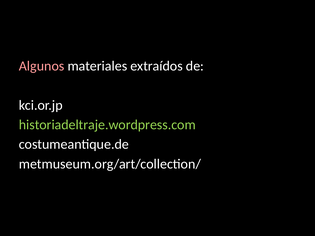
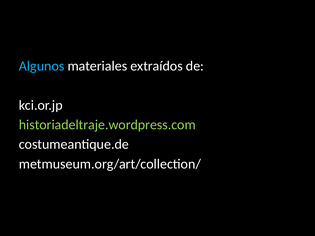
Algunos colour: pink -> light blue (42, 66)
